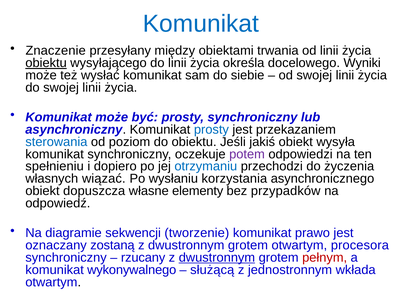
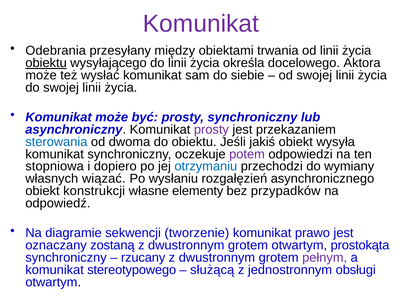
Komunikat colour: blue -> purple (201, 24)
Znaczenie: Znaczenie -> Odebrania (56, 51)
Wyniki: Wyniki -> Aktora (362, 63)
prosty colour: blue -> purple (211, 130)
poziom: poziom -> dwoma (130, 142)
spełnieniu: spełnieniu -> stopniowa (55, 167)
życzenia: życzenia -> wymiany (349, 167)
korzystania: korzystania -> rozgałęzień (234, 179)
dopuszcza: dopuszcza -> konstrukcji (94, 191)
procesora: procesora -> prostokąta (360, 246)
dwustronnym underline: present -> none (217, 258)
pełnym colour: red -> purple (325, 258)
wykonywalnego: wykonywalnego -> stereotypowego (132, 270)
wkłada: wkłada -> obsługi (356, 270)
